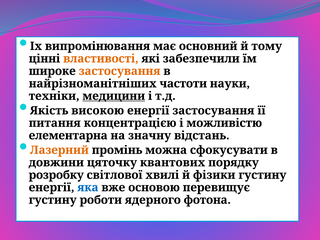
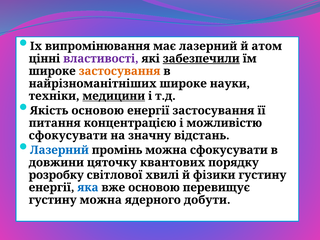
має основний: основний -> лазерний (208, 46)
тому: тому -> атом (267, 46)
властивості colour: orange -> purple (101, 59)
забезпечили underline: none -> present (201, 59)
найрізноманітніших частоти: частоти -> широке (183, 84)
Якість високою: високою -> основою (98, 111)
елементарна: елементарна -> сфокусувати (68, 136)
Лазерний colour: orange -> blue (59, 150)
густину роботи: роботи -> можна (101, 200)
фотона: фотона -> добути (207, 200)
